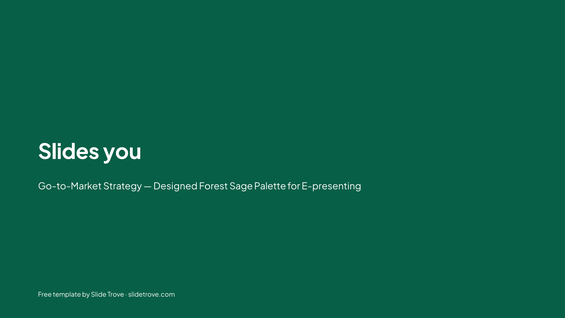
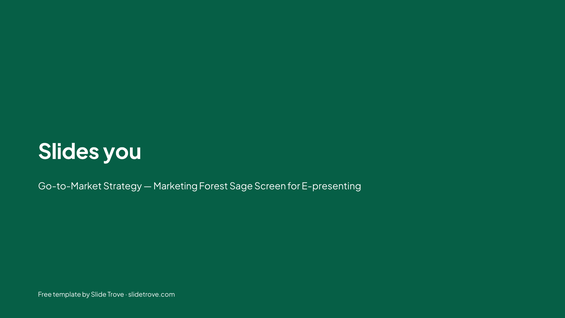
Designed: Designed -> Marketing (176, 186)
Palette: Palette -> Screen (270, 186)
